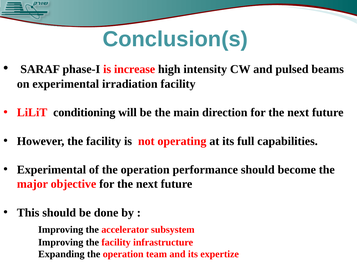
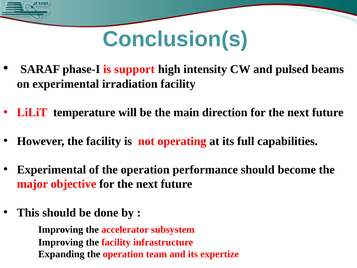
increase: increase -> support (134, 69)
conditioning: conditioning -> temperature (84, 112)
